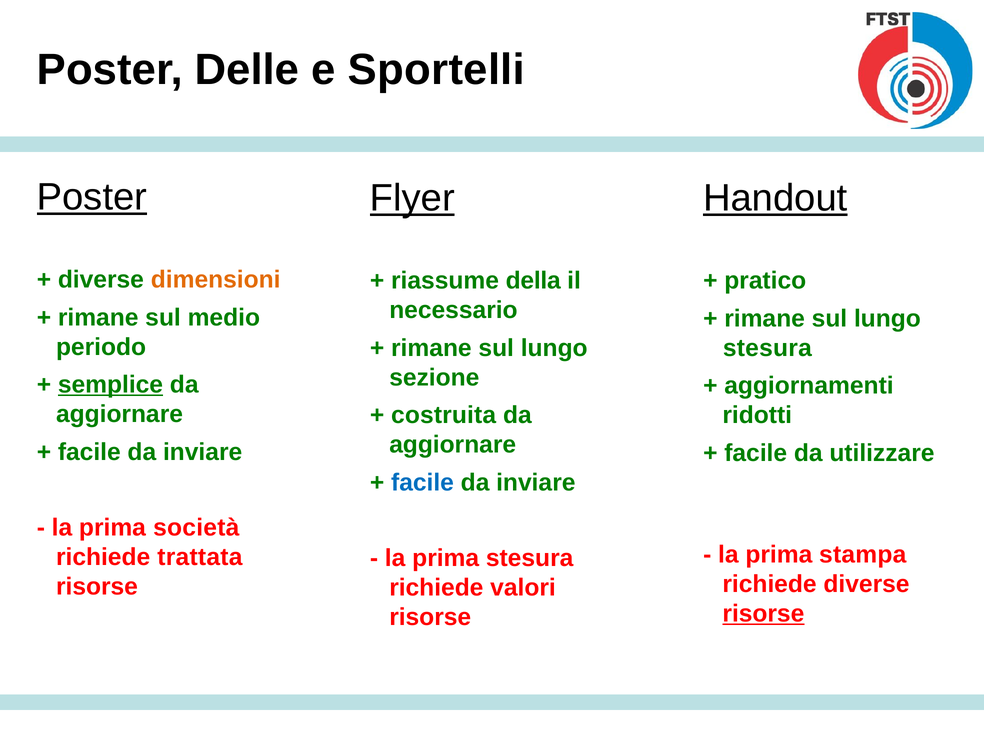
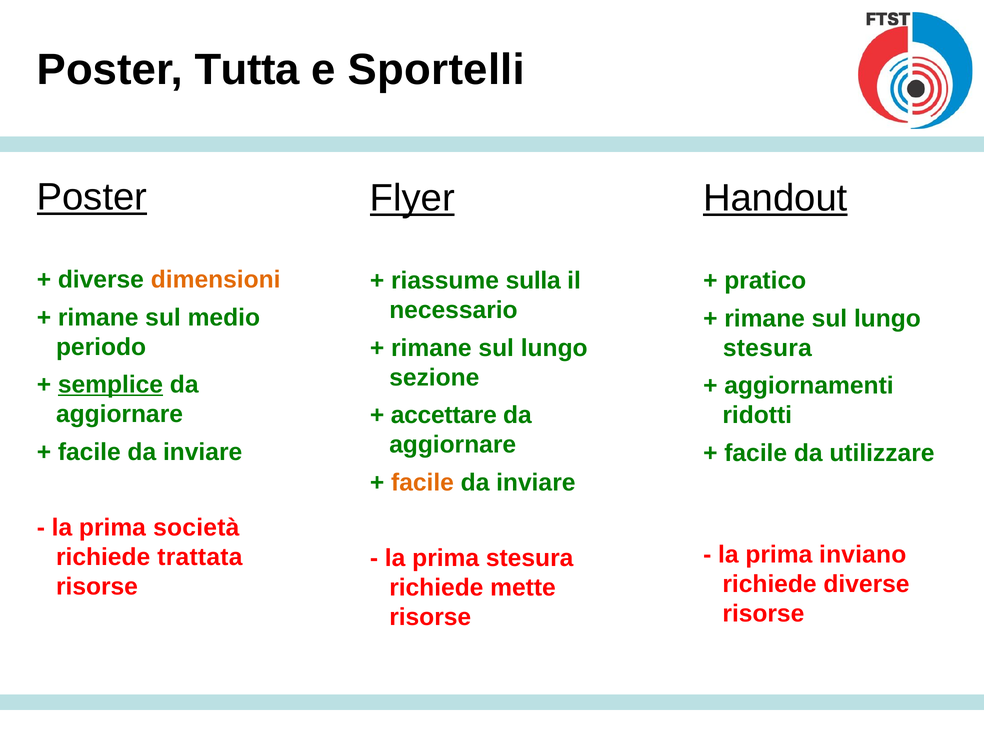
Delle: Delle -> Tutta (247, 70)
della: della -> sulla (533, 281)
costruita: costruita -> accettare (444, 415)
facile colour: blue -> orange (423, 482)
stampa: stampa -> inviano (863, 555)
valori: valori -> mette (523, 587)
risorse underline: present -> none (763, 614)
